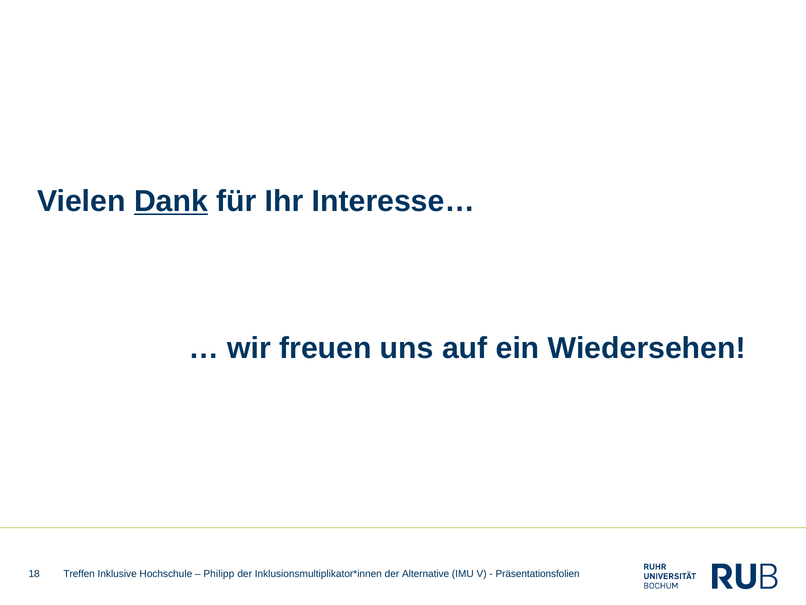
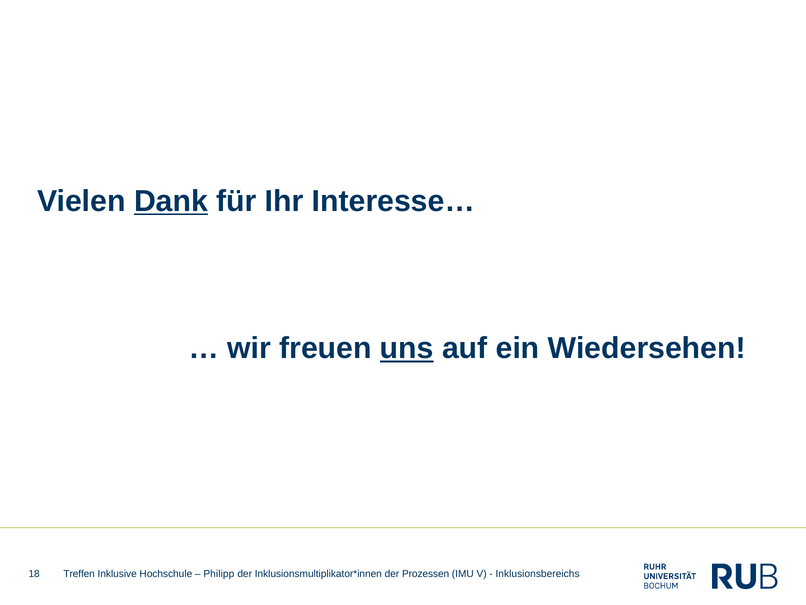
uns underline: none -> present (407, 348)
Alternative: Alternative -> Prozessen (426, 573)
Präsentationsfolien: Präsentationsfolien -> Inklusionsbereichs (538, 573)
